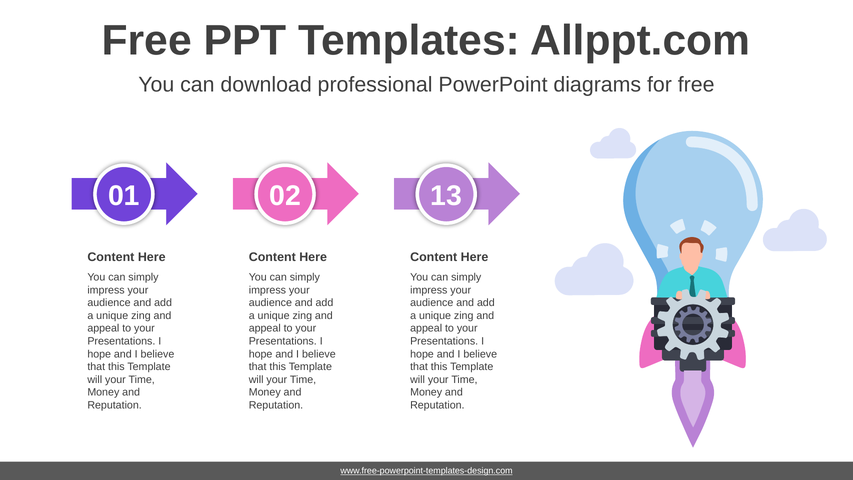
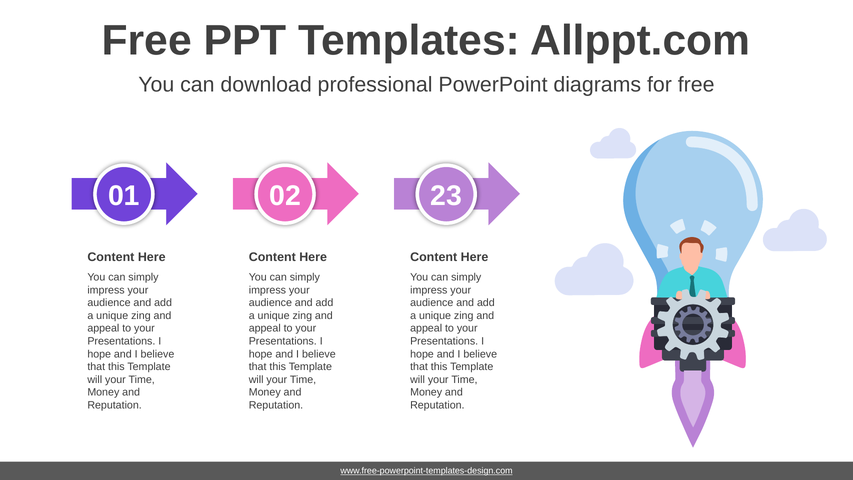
13: 13 -> 23 (446, 196)
